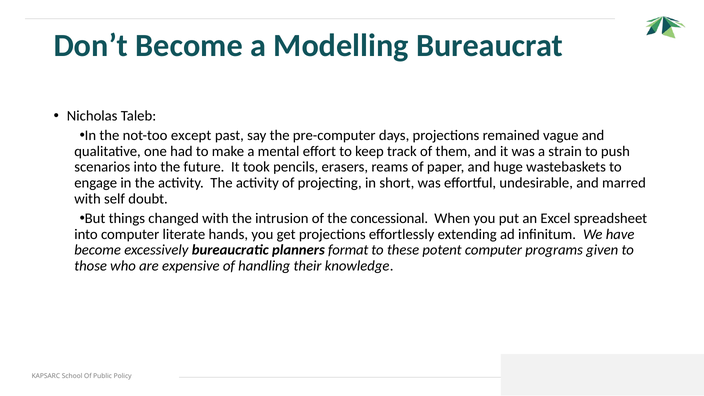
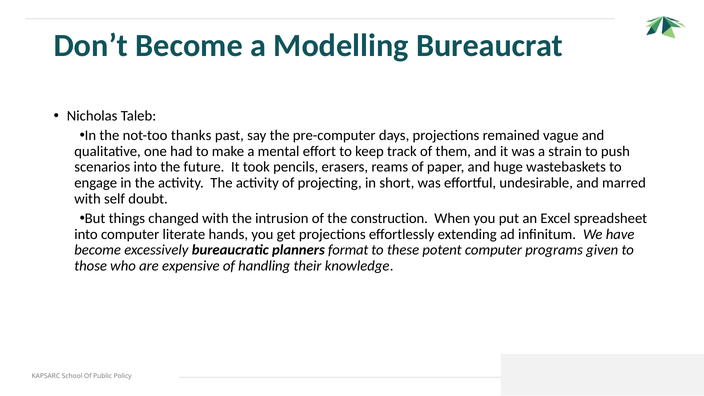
except: except -> thanks (191, 135)
concessional: concessional -> construction (389, 218)
